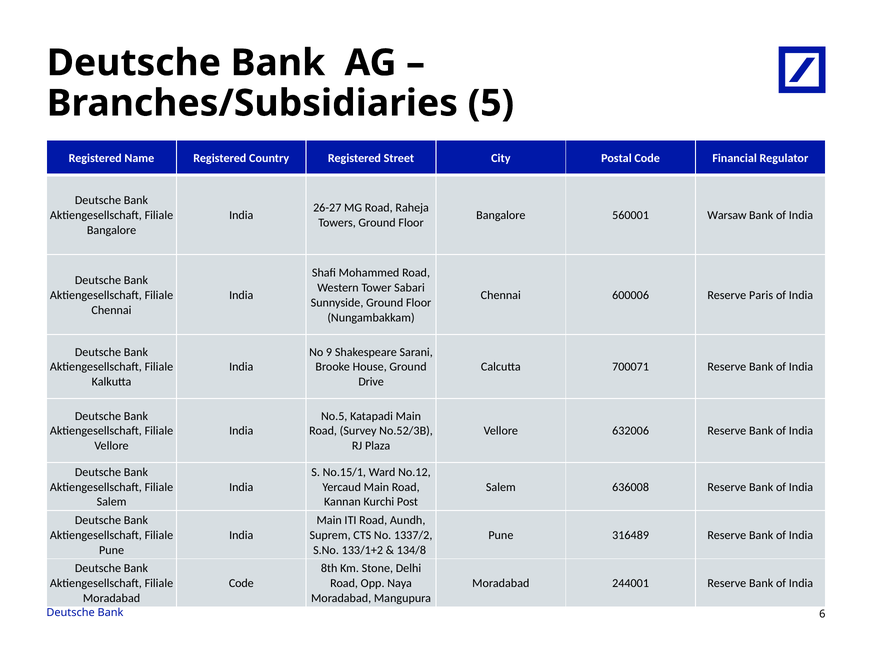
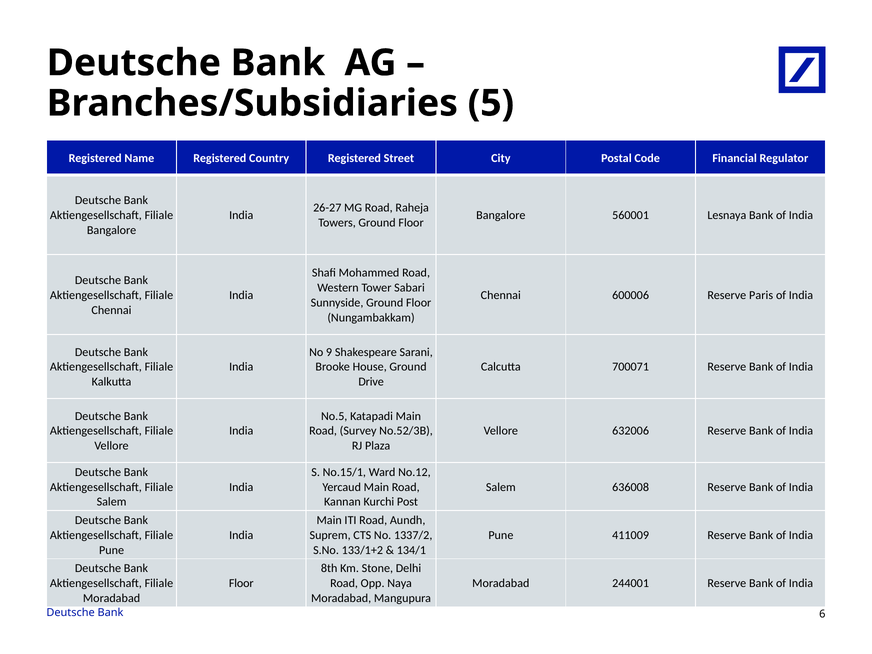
Warsaw: Warsaw -> Lesnaya (727, 215)
316489: 316489 -> 411009 (631, 535)
134/8: 134/8 -> 134/1 (411, 550)
Code: Code -> Floor (241, 583)
